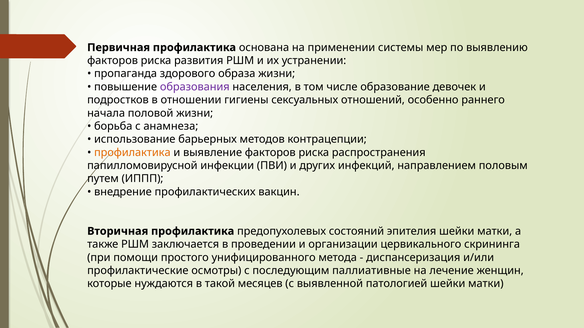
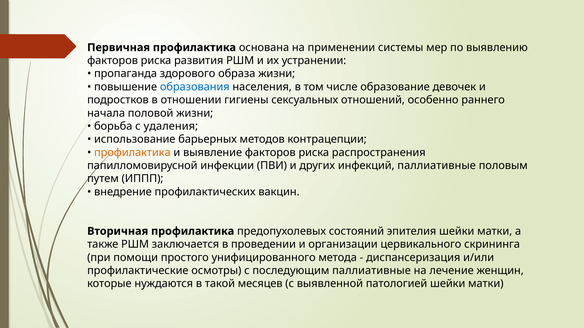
образования colour: purple -> blue (195, 87)
анамнеза: анамнеза -> удаления (171, 126)
инфекций направлением: направлением -> паллиативные (437, 166)
